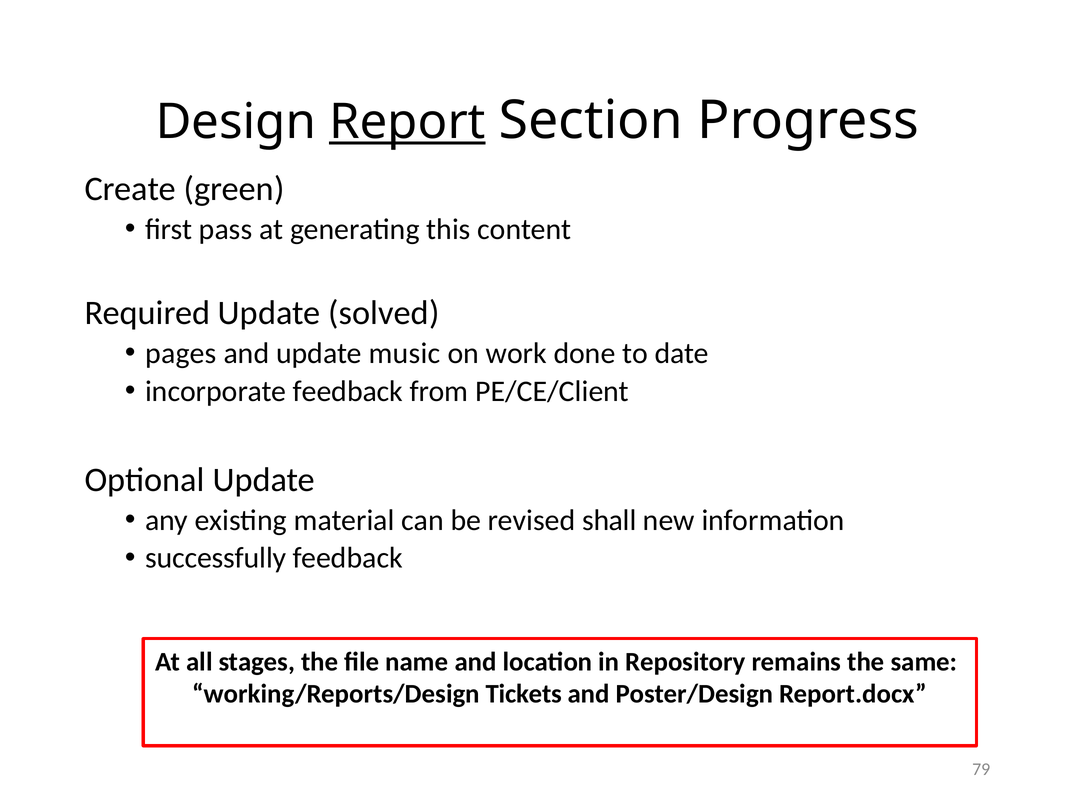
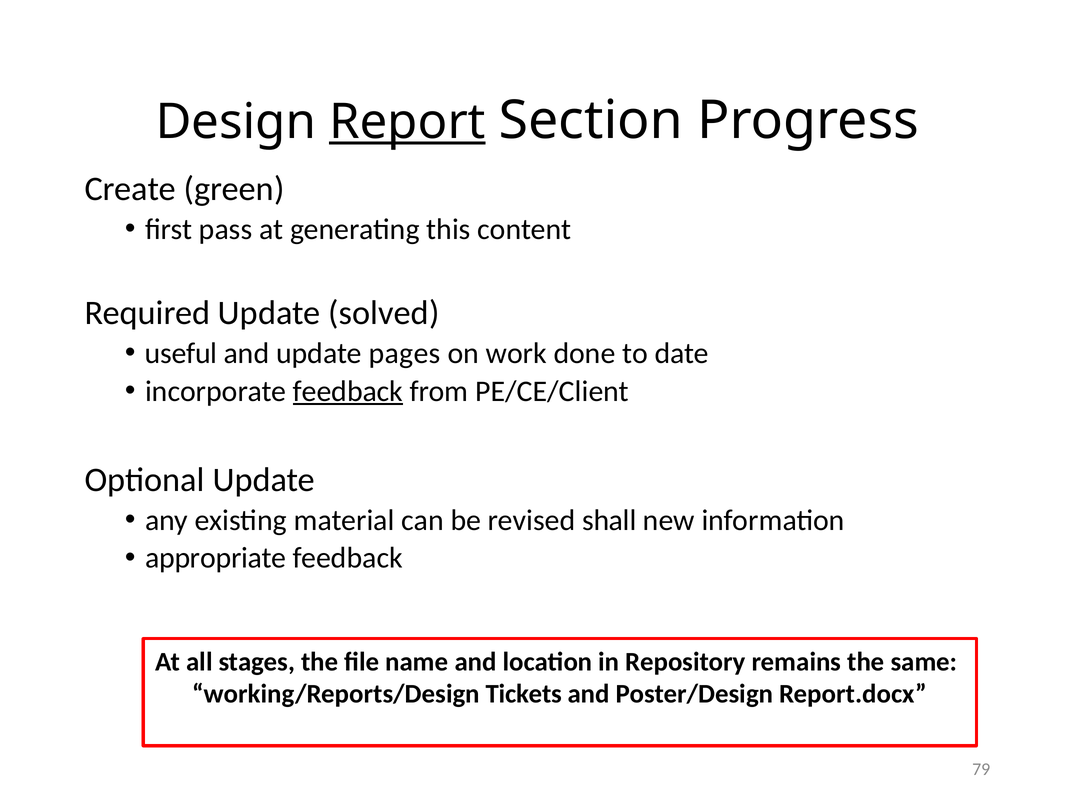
pages: pages -> useful (181, 353)
music: music -> pages (405, 353)
feedback underline: none -> present (348, 391)
successfully: successfully -> appropriate (216, 558)
